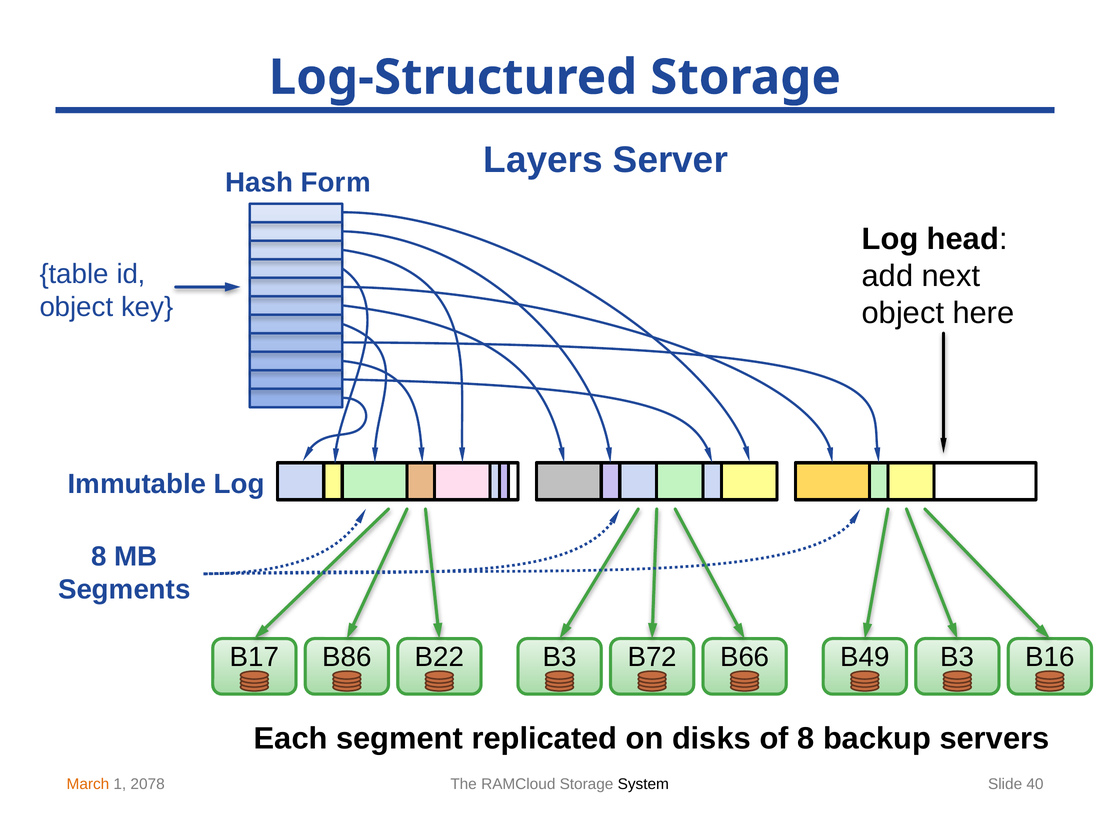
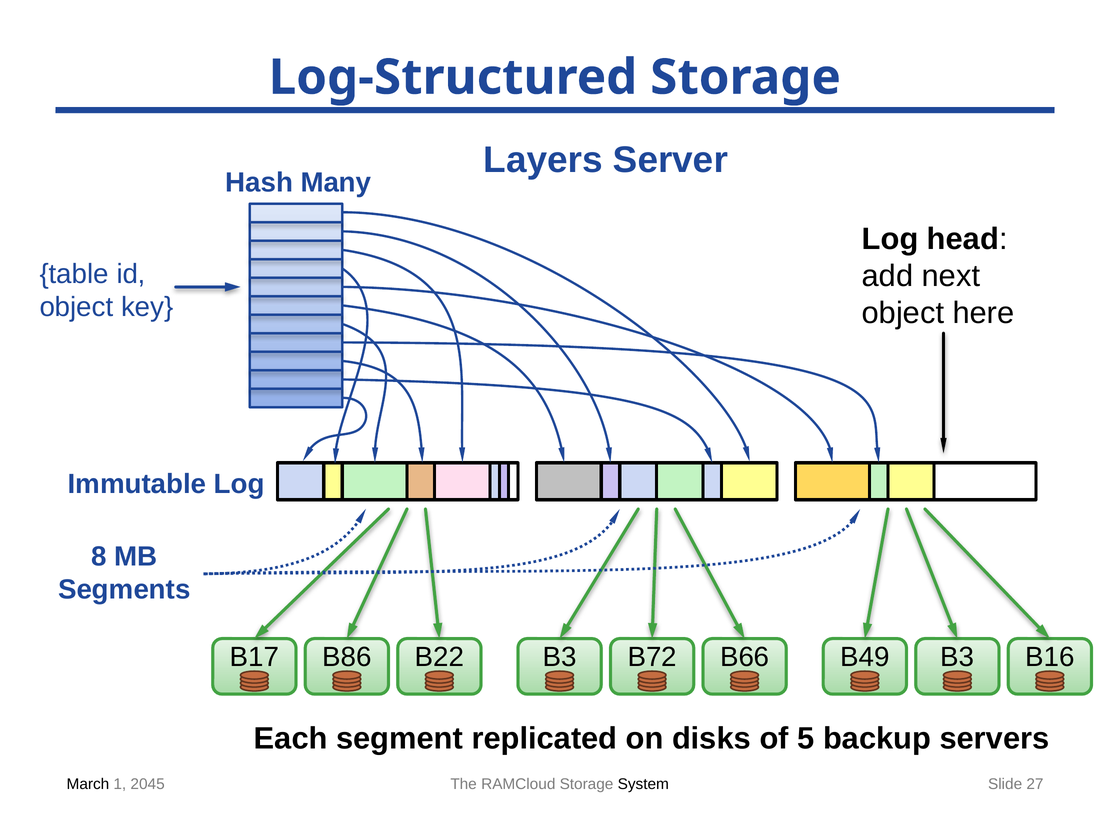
Form: Form -> Many (336, 183)
of 8: 8 -> 5 (806, 738)
March colour: orange -> black (88, 784)
2078: 2078 -> 2045 (148, 784)
40: 40 -> 27 (1035, 784)
